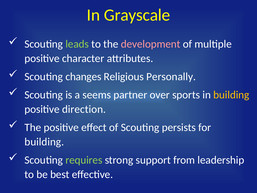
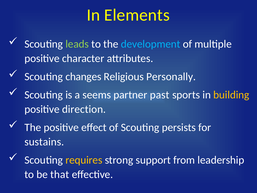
Grayscale: Grayscale -> Elements (137, 15)
development colour: pink -> light blue (151, 44)
over: over -> past (160, 95)
building: building -> sustains (44, 142)
requires colour: light green -> yellow (84, 160)
best: best -> that (60, 174)
